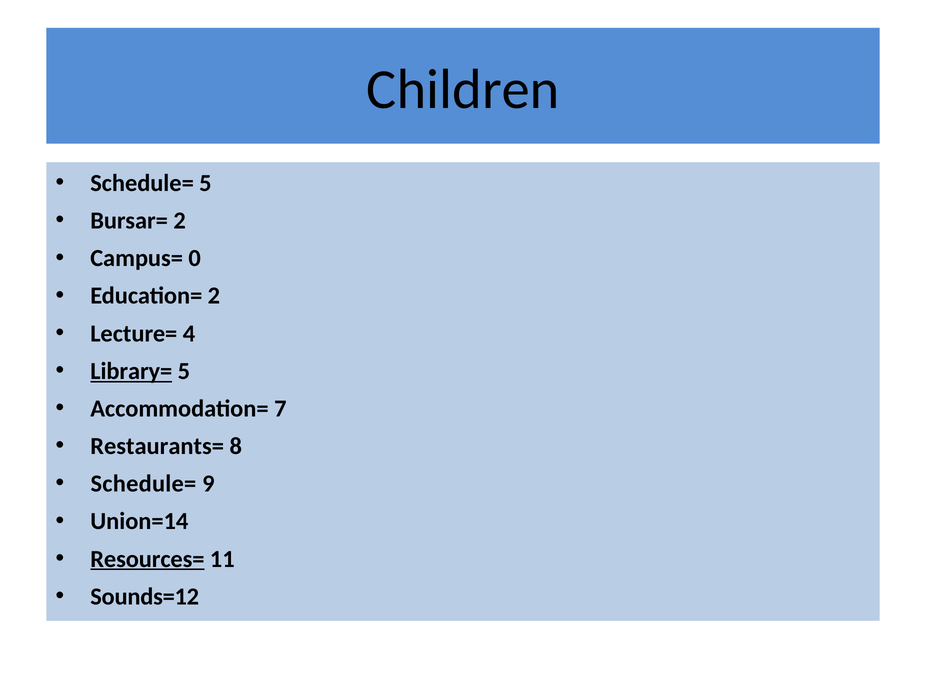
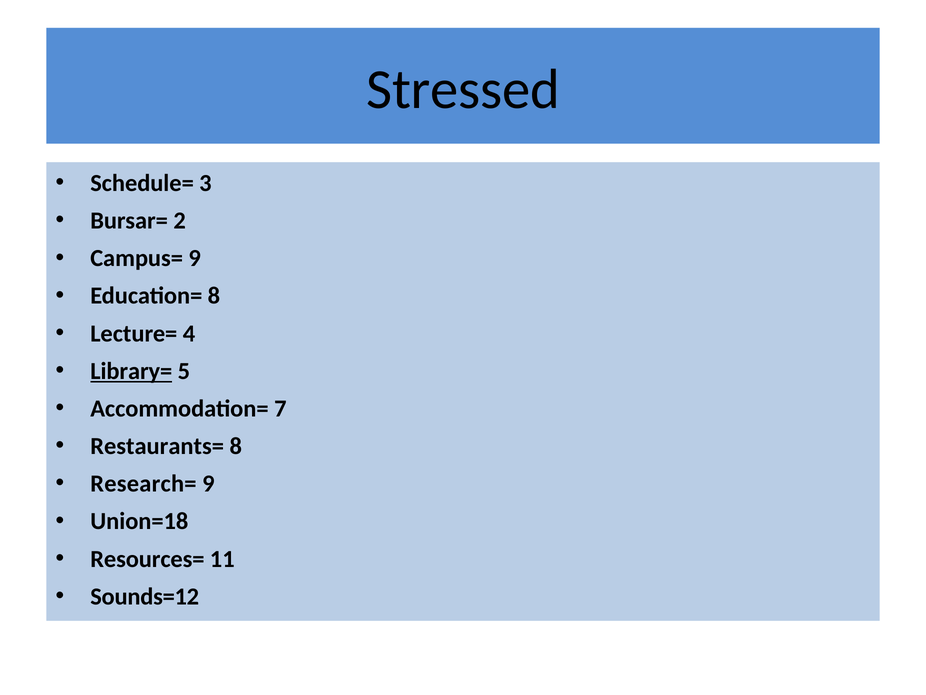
Children: Children -> Stressed (463, 90)
Schedule= 5: 5 -> 3 (205, 183)
Campus= 0: 0 -> 9 (195, 258)
Education= 2: 2 -> 8 (214, 296)
Schedule=: Schedule= -> Research= (143, 483)
Union=14: Union=14 -> Union=18 (139, 521)
Resources= underline: present -> none (147, 559)
